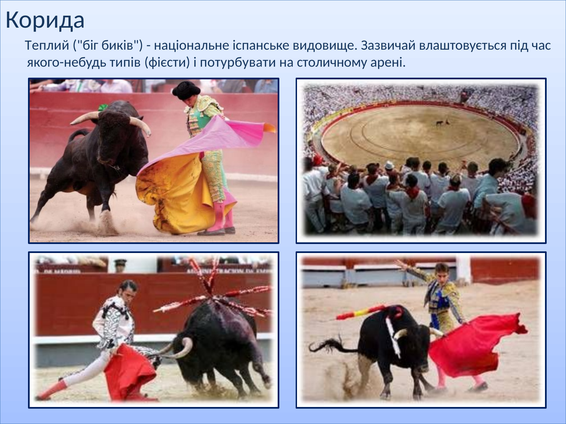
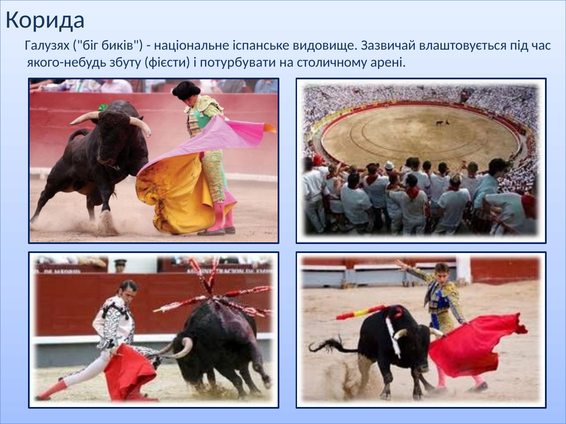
Теплий: Теплий -> Галузях (47, 45)
типів: типів -> збуту (125, 62)
